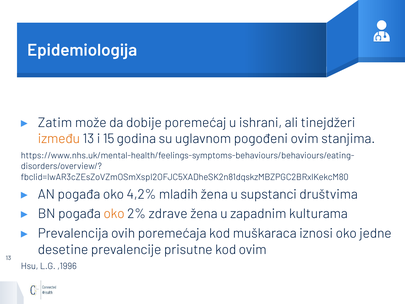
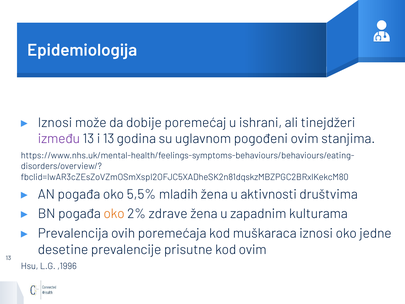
Zatim: Zatim -> Iznosi (55, 123)
između colour: orange -> purple (59, 139)
i 15: 15 -> 13 (109, 139)
4,2%: 4,2% -> 5,5% (141, 194)
supstanci: supstanci -> aktivnosti (269, 194)
